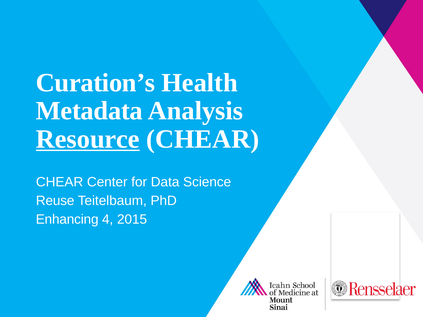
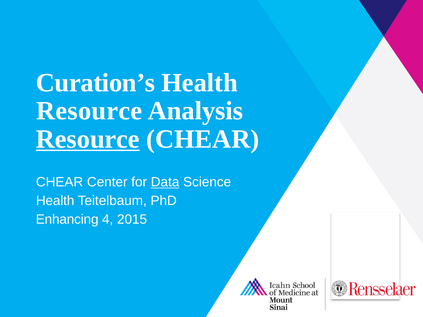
Metadata: Metadata -> Resource (89, 111)
Data underline: none -> present (165, 182)
Reuse: Reuse -> Health (55, 201)
